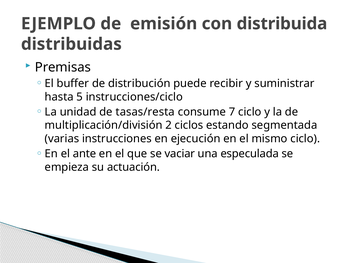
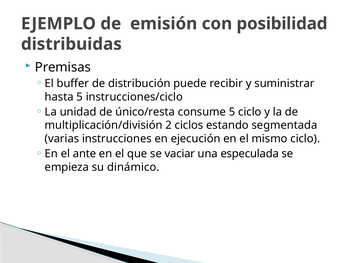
distribuida: distribuida -> posibilidad (282, 24)
tasas/resta: tasas/resta -> único/resta (145, 112)
consume 7: 7 -> 5 (232, 112)
actuación: actuación -> dinámico (133, 167)
